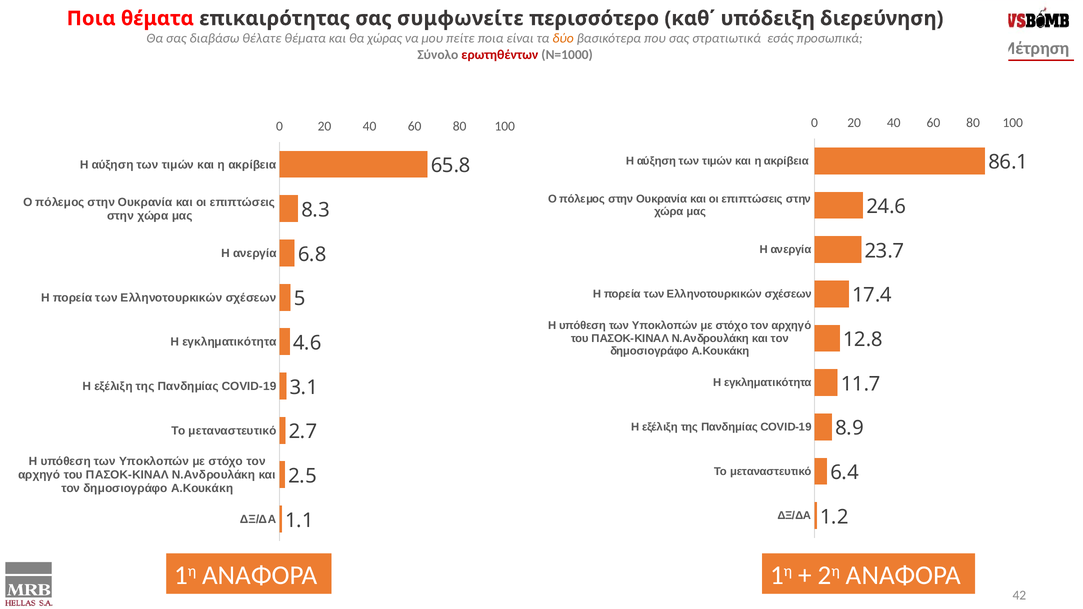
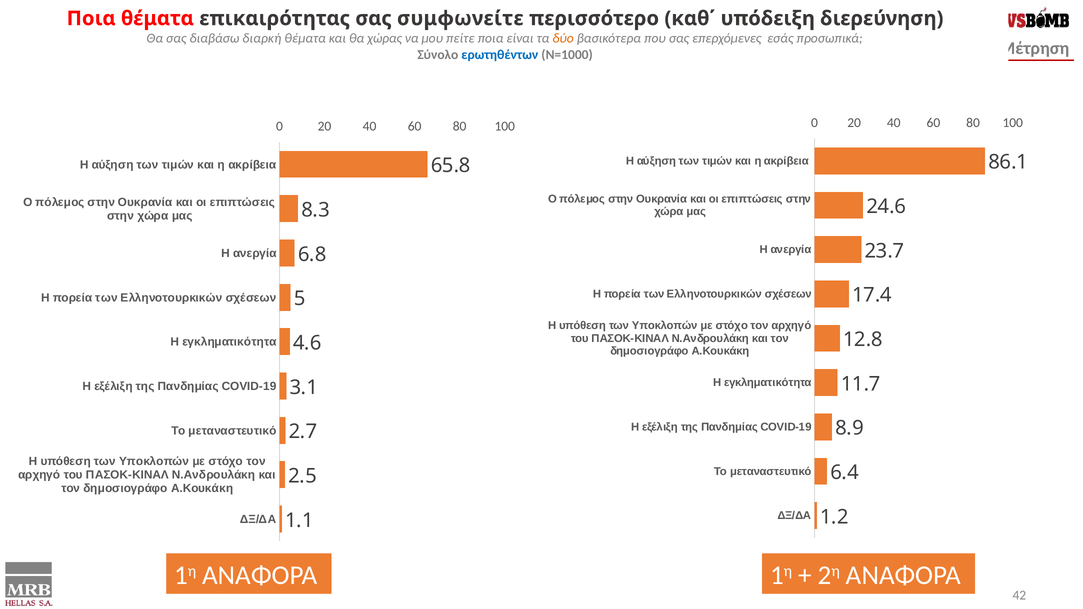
θέλατε: θέλατε -> διαρκή (262, 38)
στρατιωτικά: στρατιωτικά -> επερχόμενες (727, 38)
ερωτηθέντων colour: red -> blue (500, 55)
